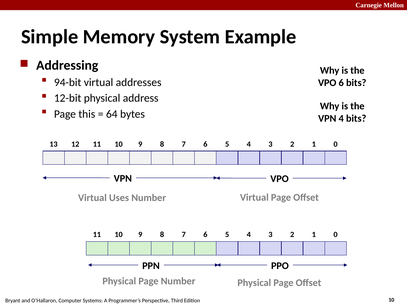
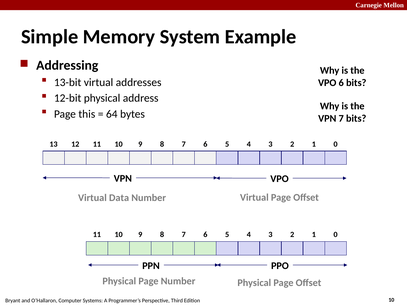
94-bit: 94-bit -> 13-bit (68, 82)
VPN 4: 4 -> 7 (341, 118)
Uses: Uses -> Data (119, 198)
